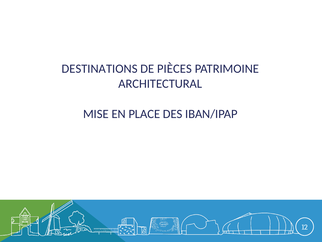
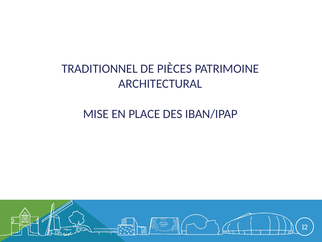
DESTINATIONS: DESTINATIONS -> TRADITIONNEL (100, 69)
